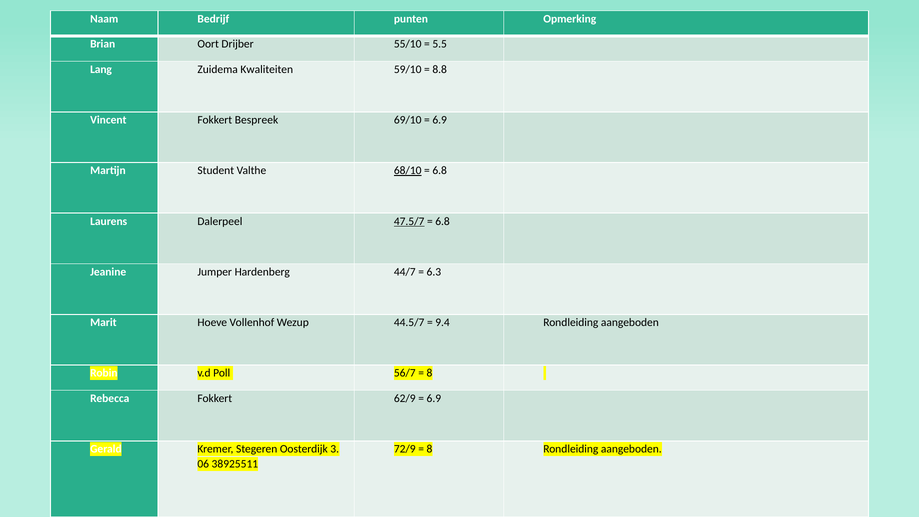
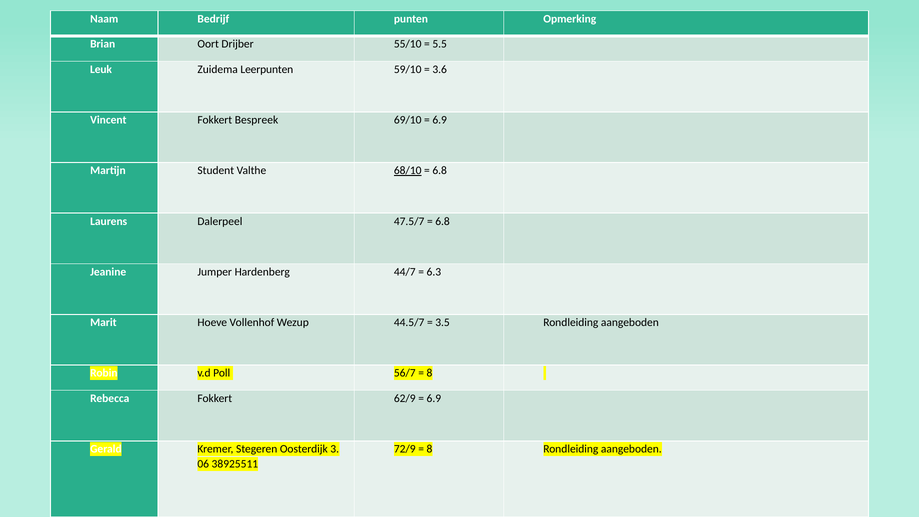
Lang: Lang -> Leuk (101, 69)
Kwaliteiten: Kwaliteiten -> Leerpunten (267, 69)
8.8: 8.8 -> 3.6 (440, 69)
47.5/7 underline: present -> none (409, 221)
9.4: 9.4 -> 3.5 (443, 322)
